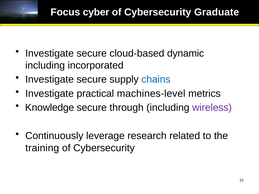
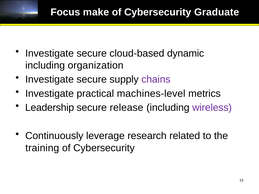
cyber: cyber -> make (96, 12)
incorporated: incorporated -> organization (96, 65)
chains colour: blue -> purple (156, 80)
Knowledge: Knowledge -> Leadership (50, 108)
through: through -> release (127, 108)
